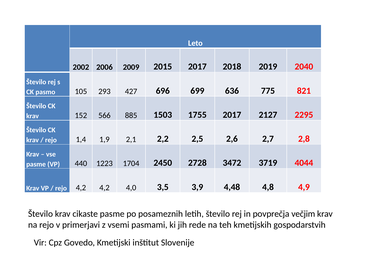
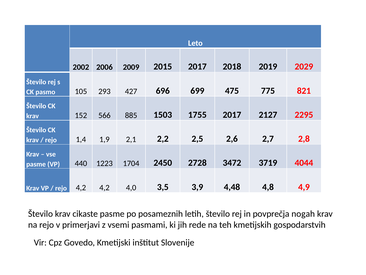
2040: 2040 -> 2029 (304, 67)
636: 636 -> 475 (232, 91)
večjim: večjim -> nogah (303, 213)
